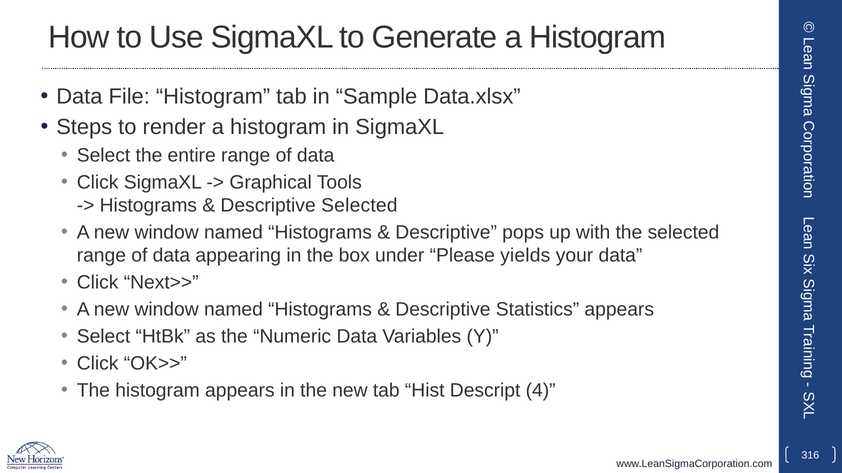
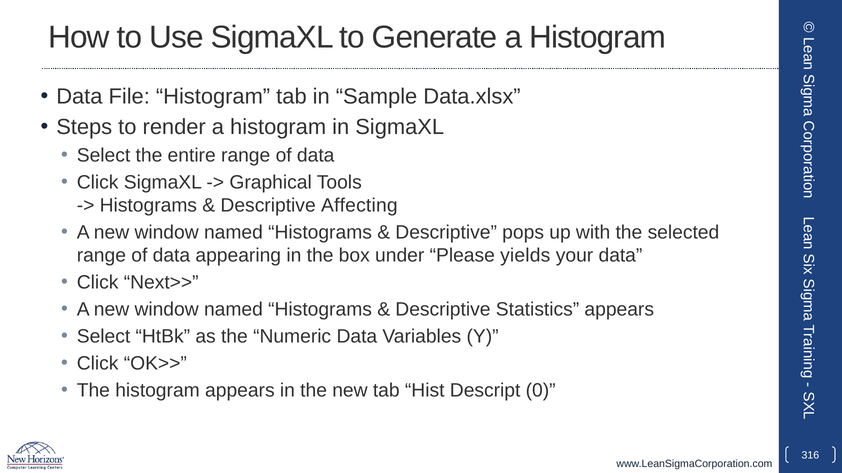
Descriptive Selected: Selected -> Affecting (359, 206)
4: 4 -> 0 (541, 391)
